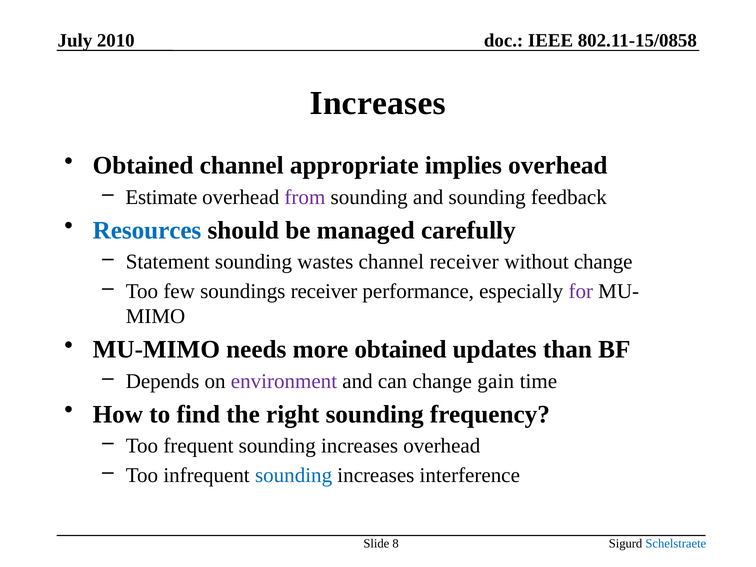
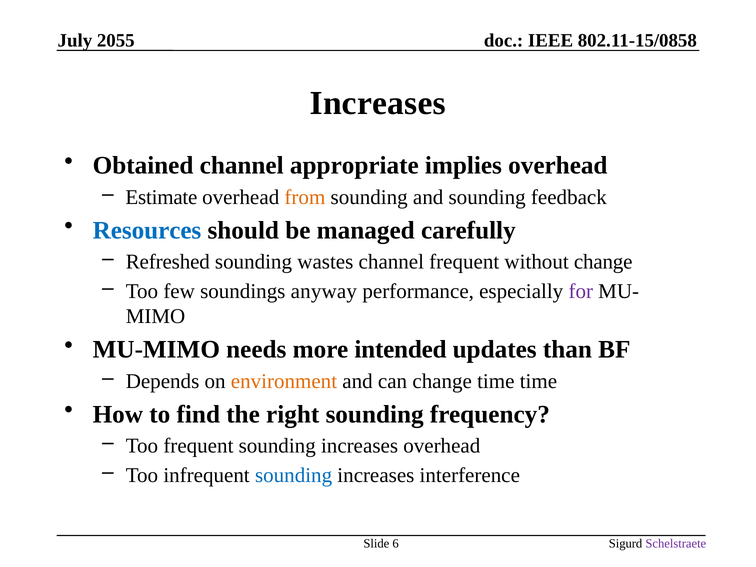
2010: 2010 -> 2055 (116, 40)
from colour: purple -> orange (305, 197)
Statement: Statement -> Refreshed (168, 262)
channel receiver: receiver -> frequent (464, 262)
soundings receiver: receiver -> anyway (324, 291)
more obtained: obtained -> intended (401, 350)
environment colour: purple -> orange (284, 381)
change gain: gain -> time (496, 381)
8: 8 -> 6 (396, 544)
Schelstraete colour: blue -> purple (676, 544)
